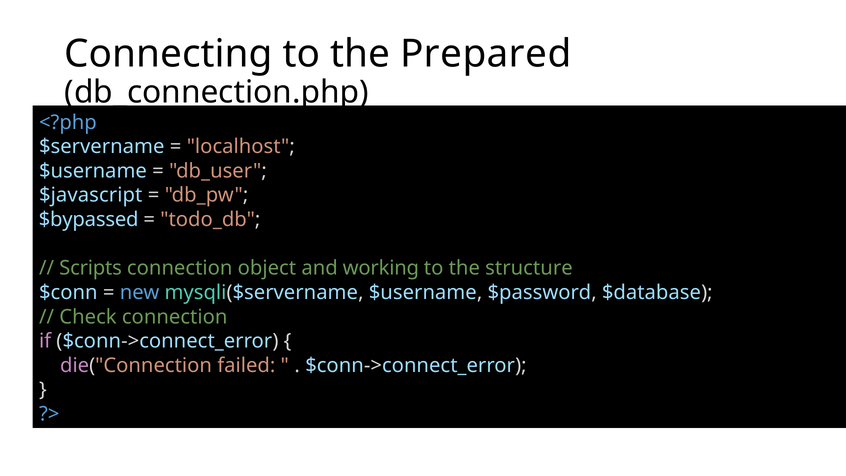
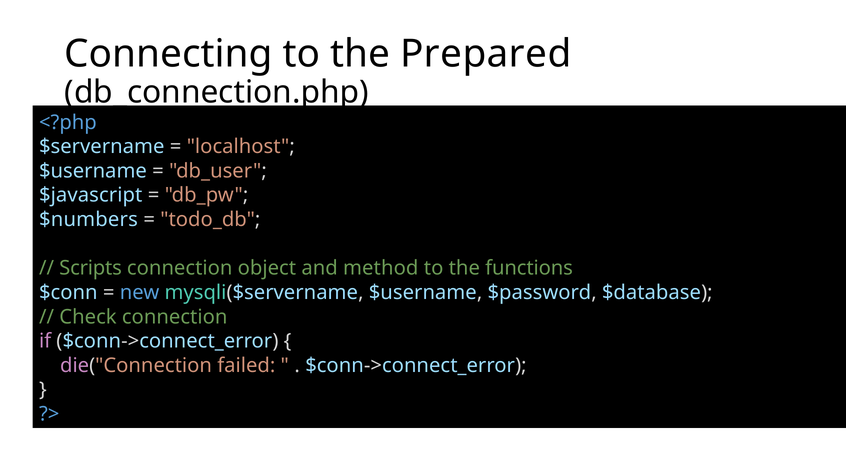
$bypassed: $bypassed -> $numbers (88, 220)
working: working -> method (381, 268)
structure: structure -> functions (529, 268)
